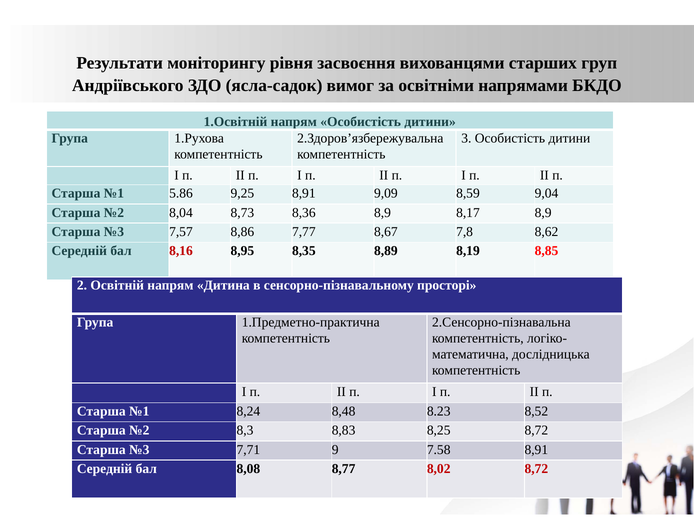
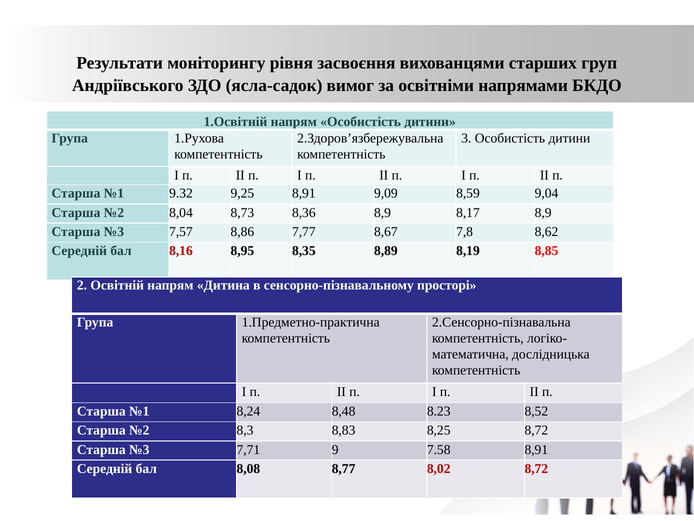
5.86: 5.86 -> 9.32 (181, 193)
